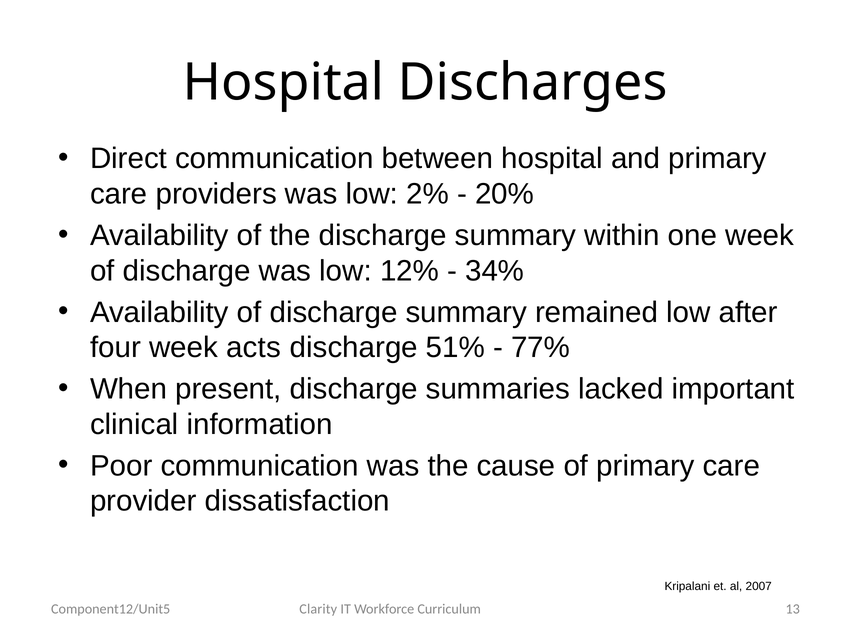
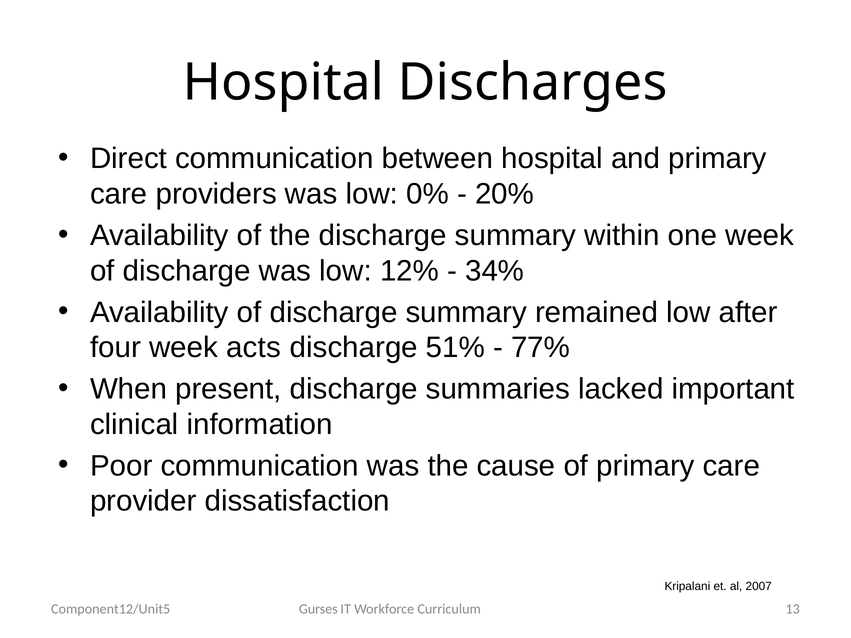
2%: 2% -> 0% (428, 194)
Clarity: Clarity -> Gurses (318, 609)
